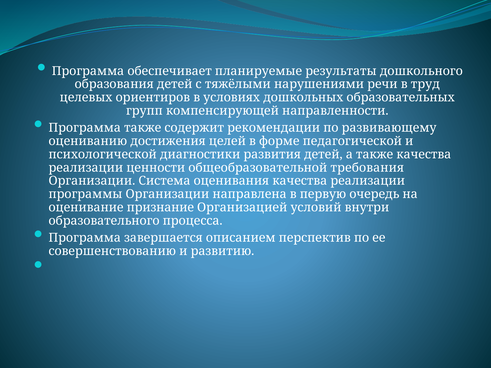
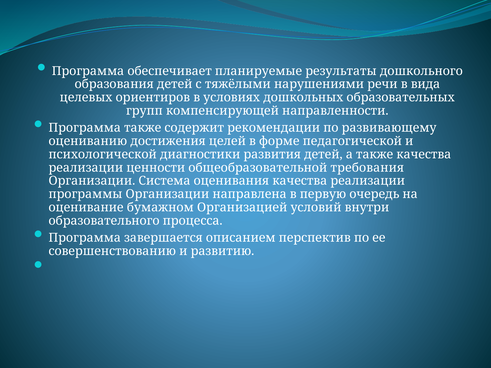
труд: труд -> вида (425, 84)
признание: признание -> бумажном (160, 208)
